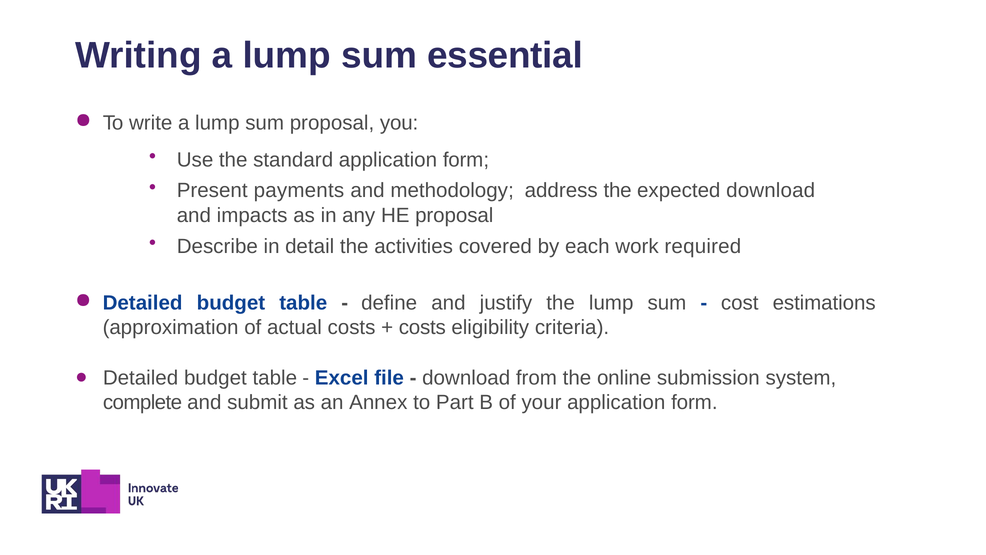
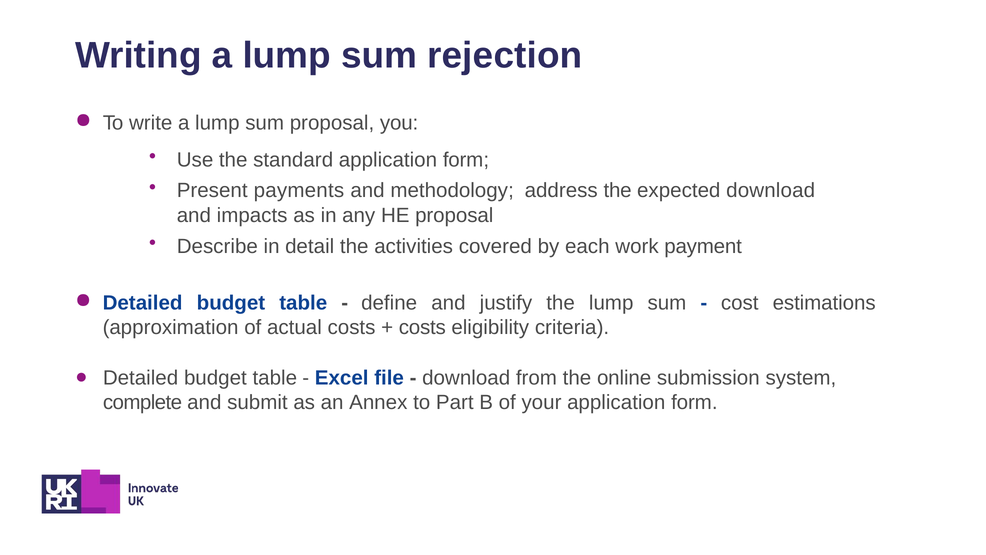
essential: essential -> rejection (505, 55)
required: required -> payment (703, 246)
